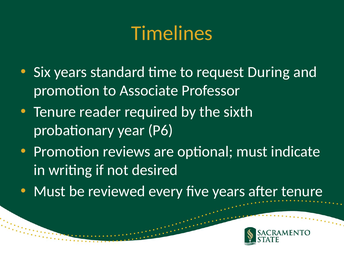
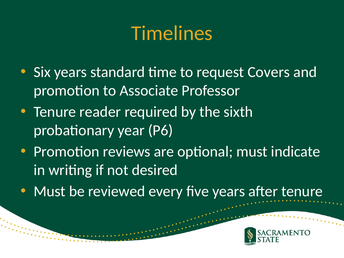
During: During -> Covers (269, 72)
